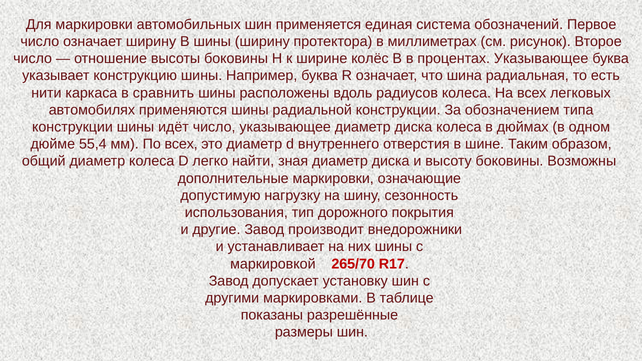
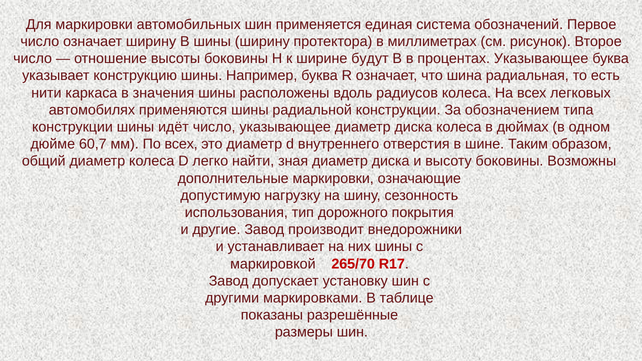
колёс: колёс -> будут (370, 59)
сравнить: сравнить -> значения (164, 93)
55,4: 55,4 -> 60,7 (93, 144)
